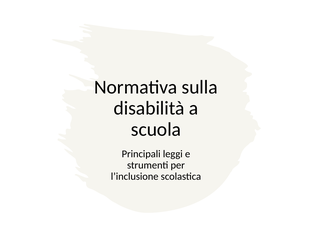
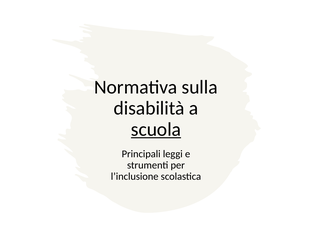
scuola underline: none -> present (156, 129)
